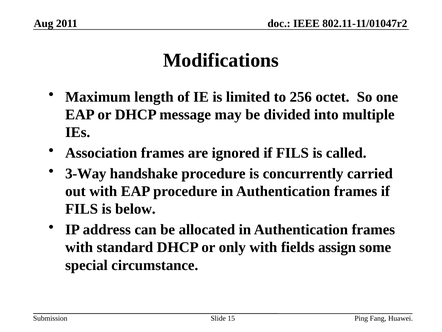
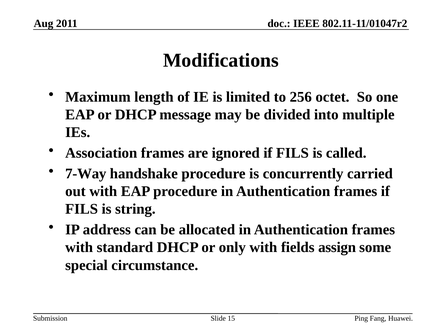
3-Way: 3-Way -> 7-Way (86, 173)
below: below -> string (135, 209)
